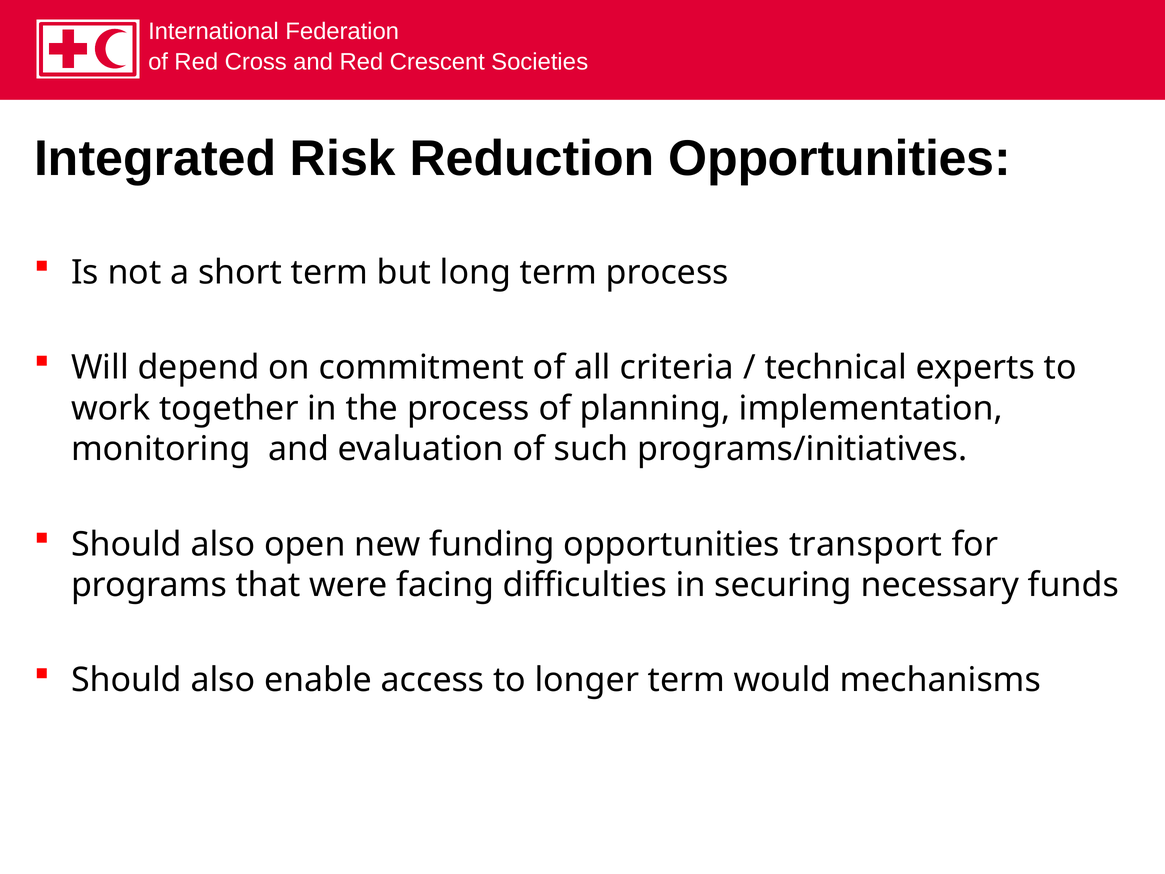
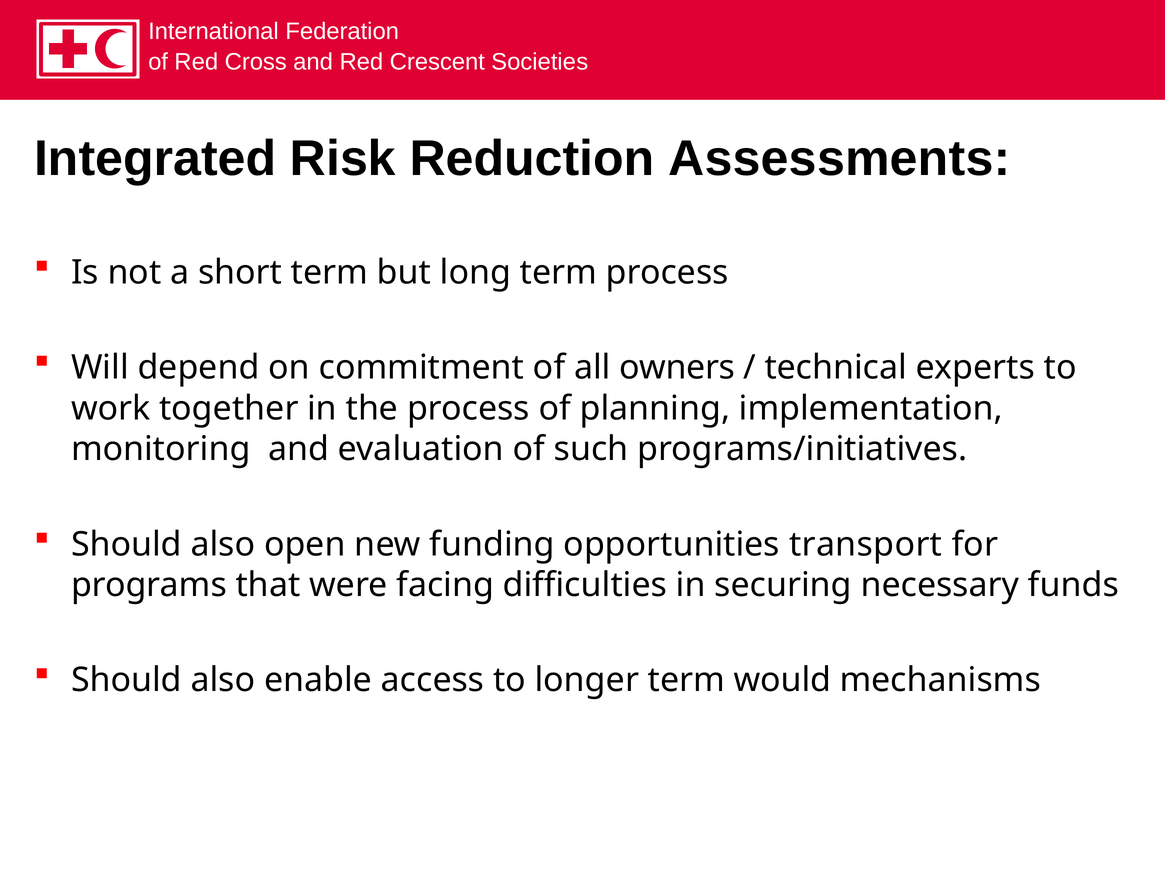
Reduction Opportunities: Opportunities -> Assessments (839, 158)
criteria: criteria -> owners (677, 368)
